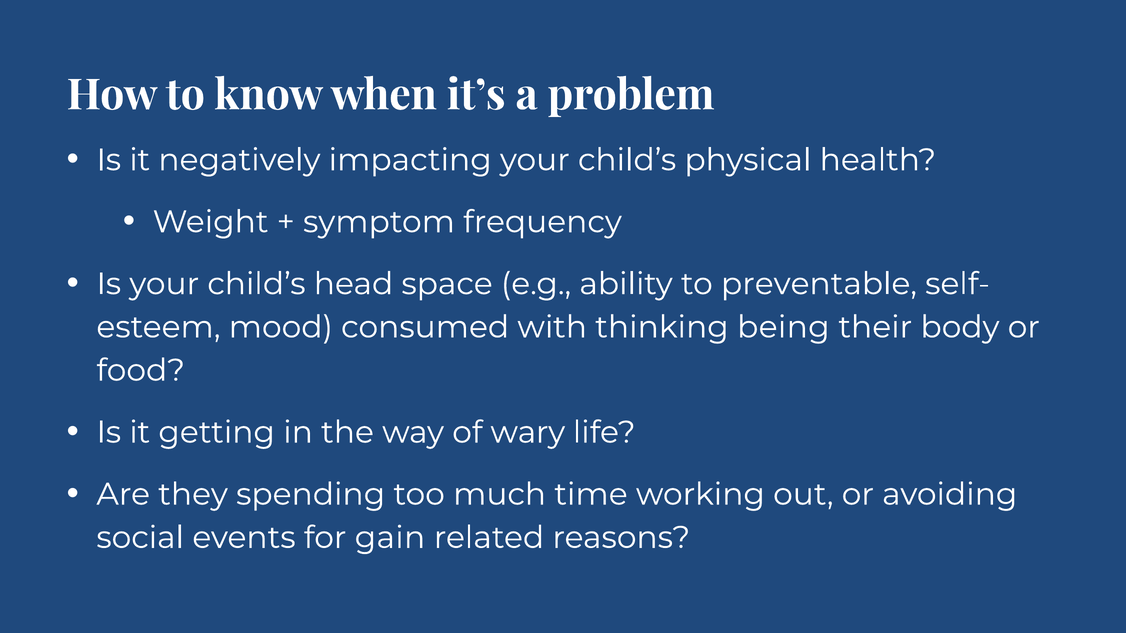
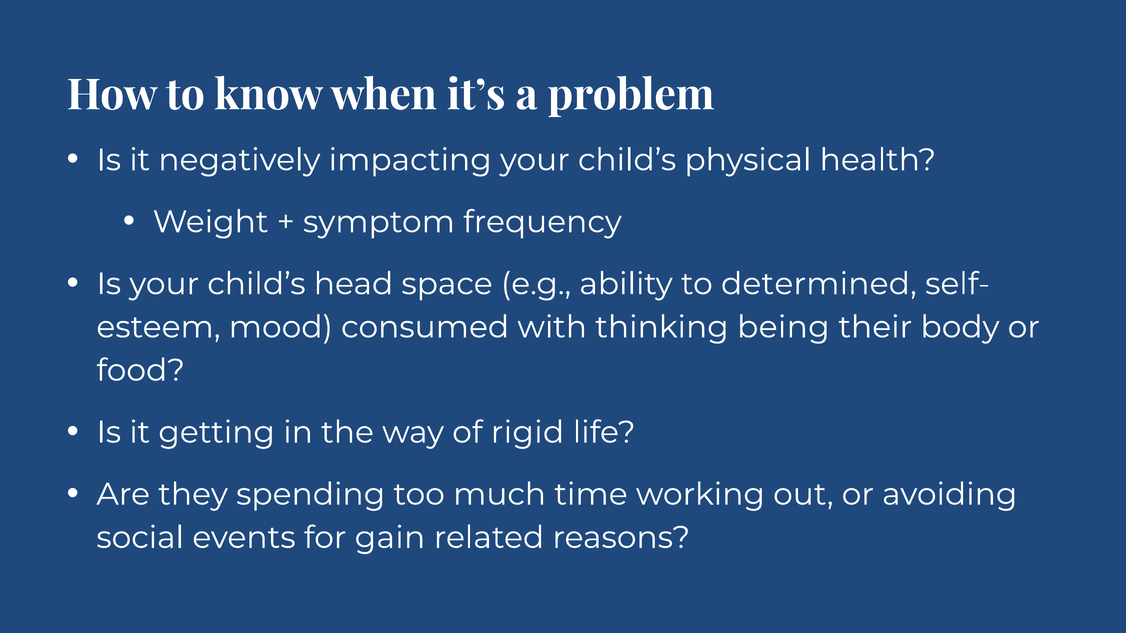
preventable: preventable -> determined (819, 284)
wary: wary -> rigid (527, 433)
